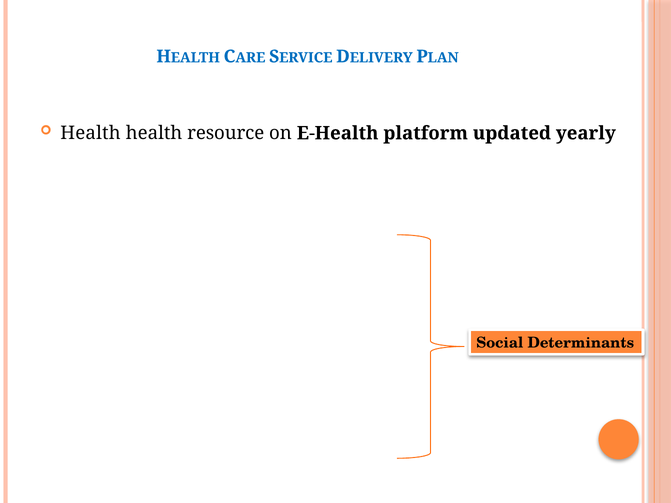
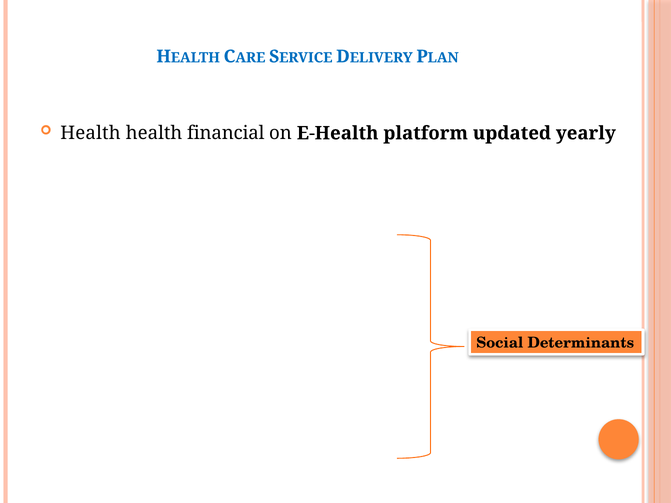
resource: resource -> financial (226, 133)
